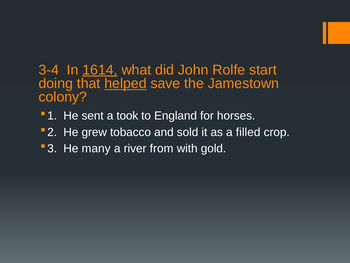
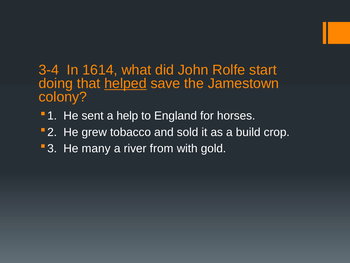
1614 underline: present -> none (100, 70)
took: took -> help (127, 116)
filled: filled -> build (248, 132)
